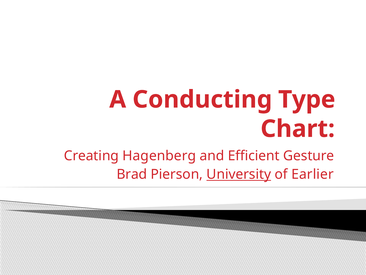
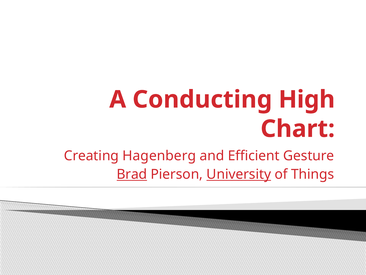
Type: Type -> High (307, 99)
Brad underline: none -> present (132, 174)
Earlier: Earlier -> Things (313, 174)
